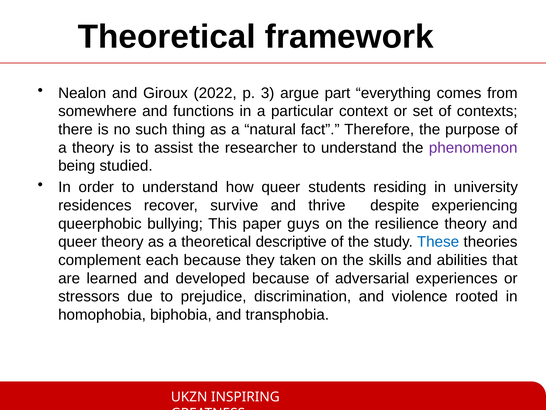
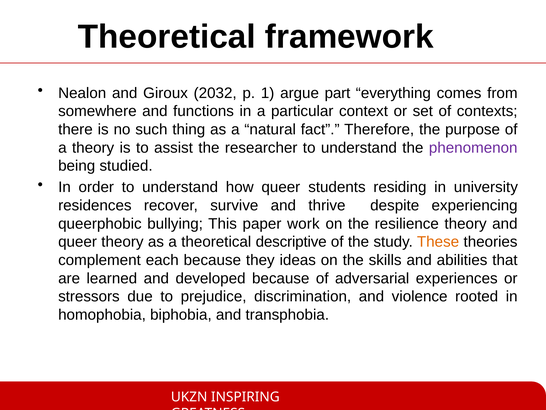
2022: 2022 -> 2032 (215, 93)
3: 3 -> 1 (268, 93)
guys: guys -> work (303, 223)
These colour: blue -> orange (438, 242)
taken: taken -> ideas (298, 260)
